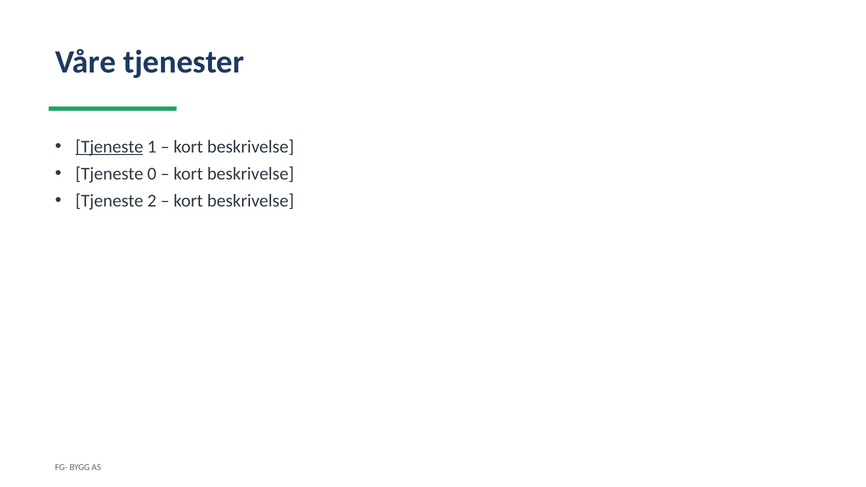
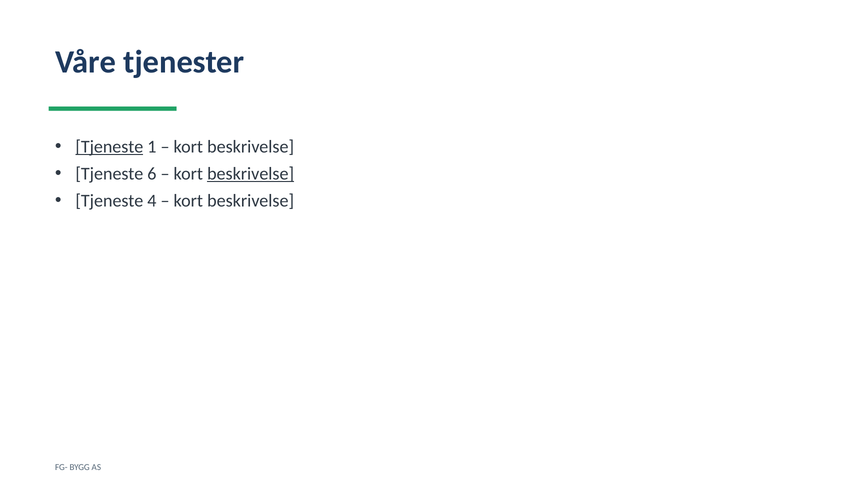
0: 0 -> 6 (152, 174)
beskrivelse underline: none -> present (251, 174)
2: 2 -> 4 (152, 201)
